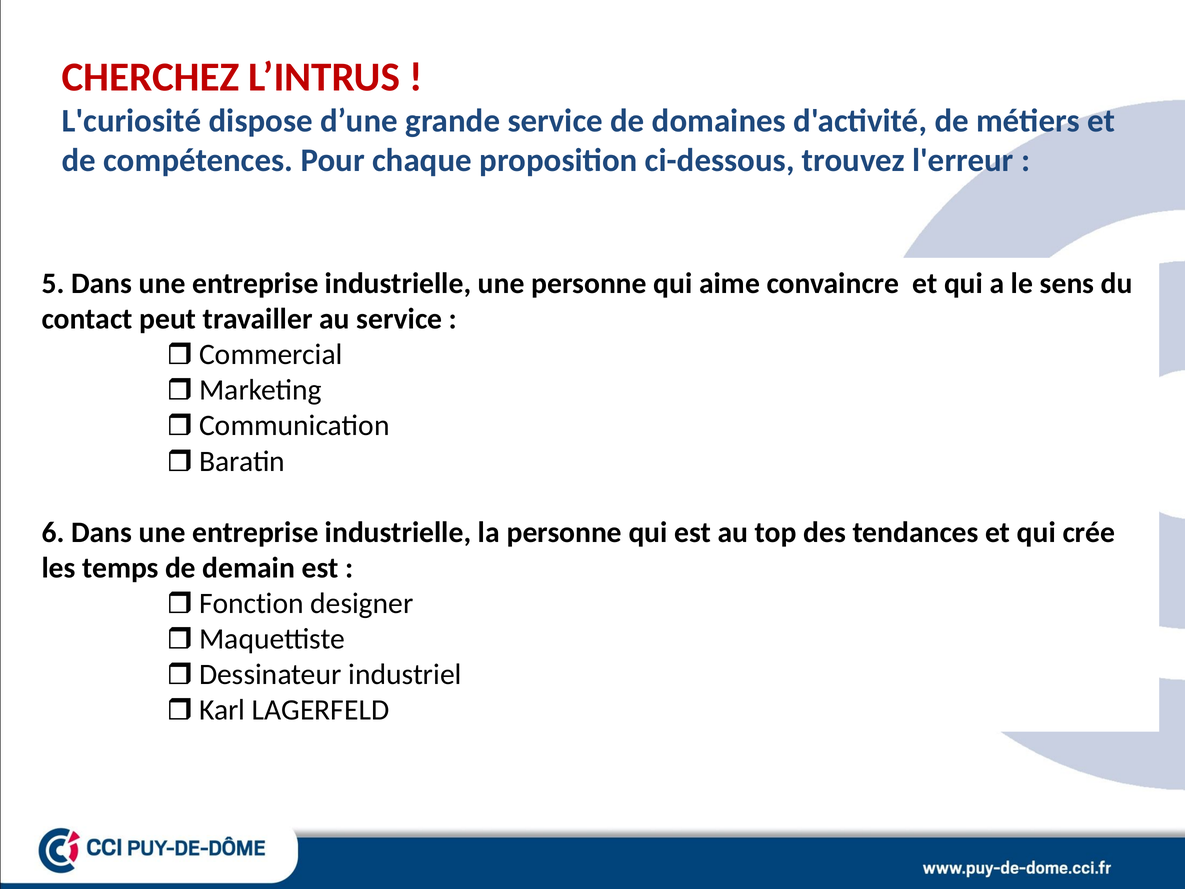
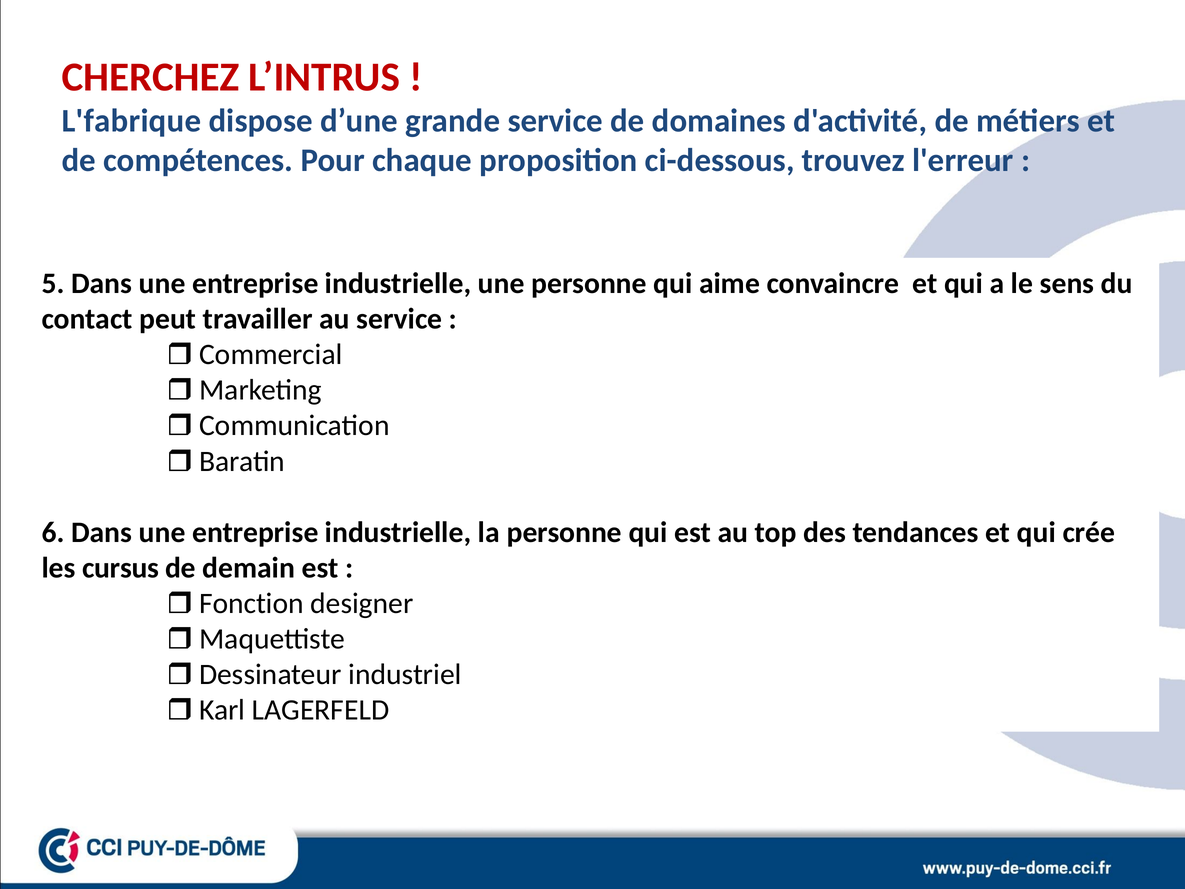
L'curiosité: L'curiosité -> L'fabrique (131, 121)
temps: temps -> cursus (121, 568)
